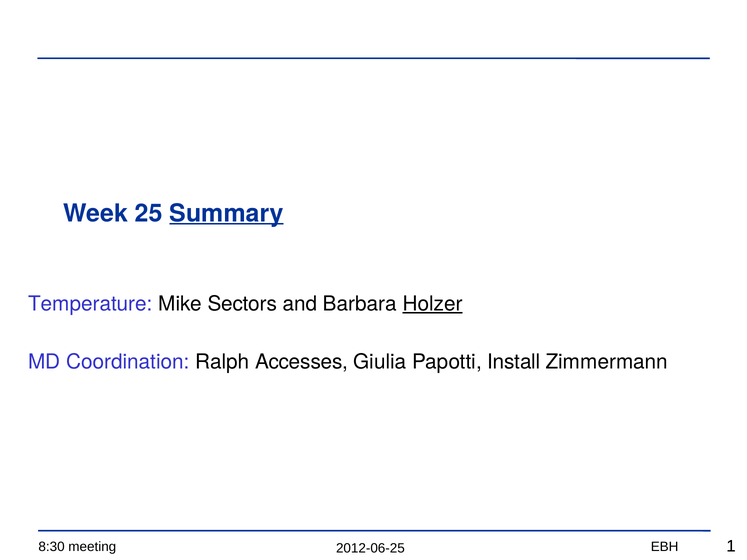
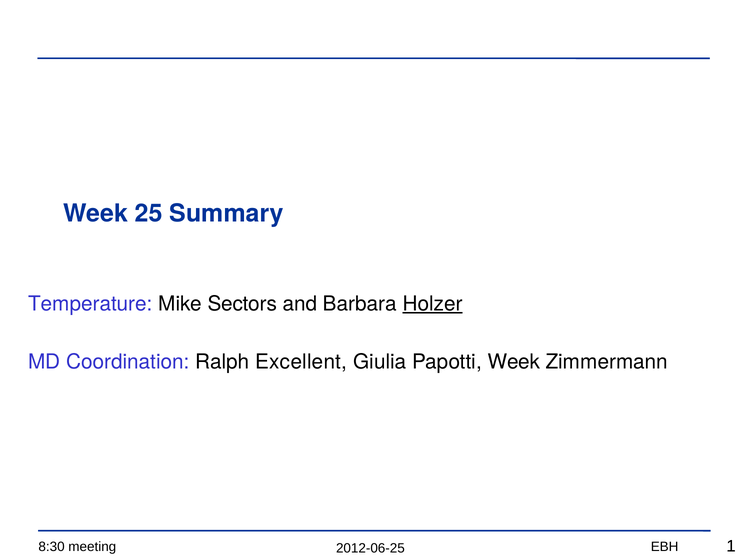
Summary underline: present -> none (226, 213)
Accesses: Accesses -> Excellent (301, 362)
Papotti Install: Install -> Week (514, 362)
